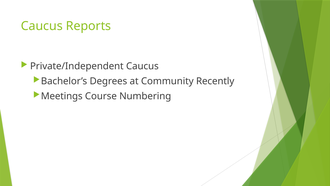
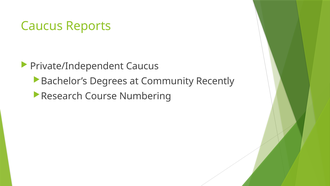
Meetings: Meetings -> Research (62, 96)
